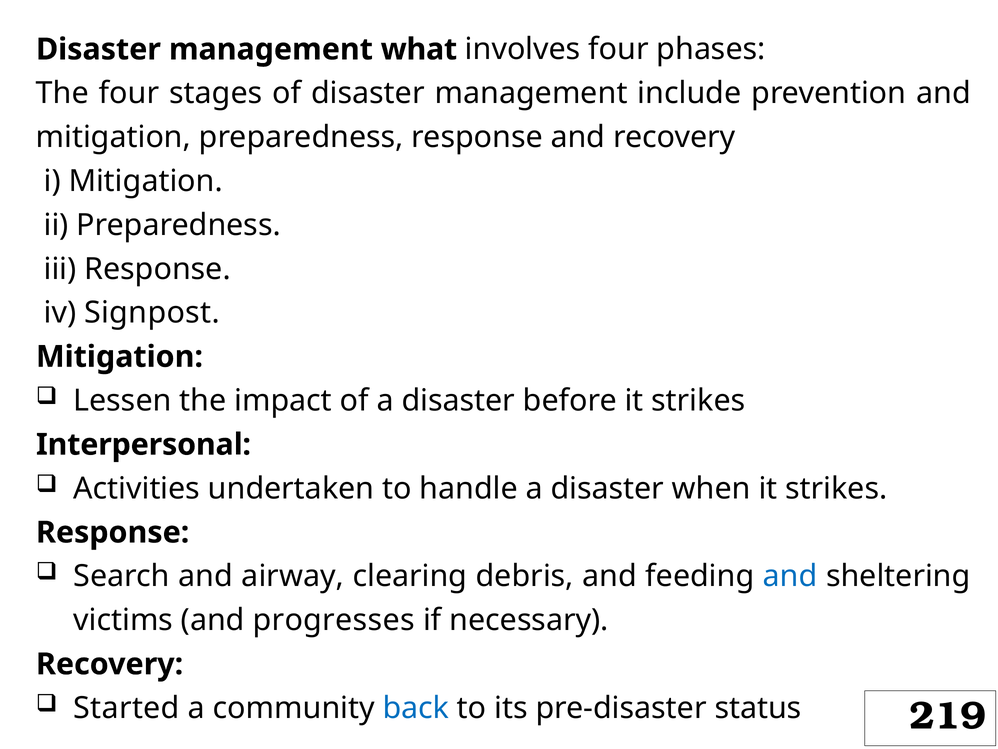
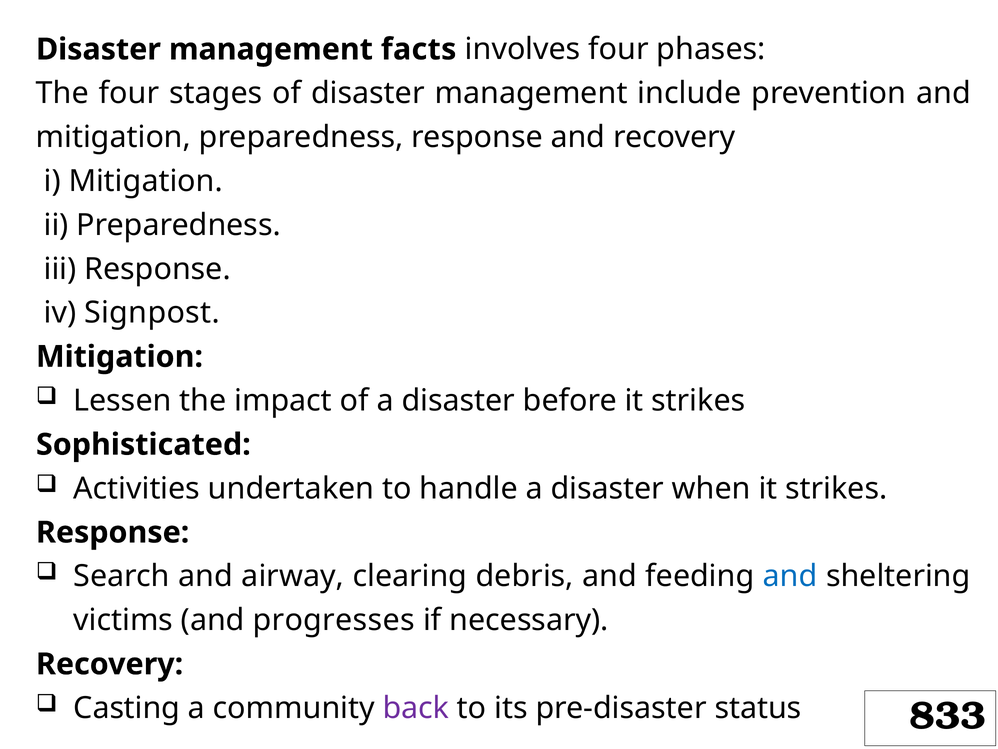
what: what -> facts (419, 49)
Interpersonal: Interpersonal -> Sophisticated (143, 444)
Started: Started -> Casting (127, 708)
back colour: blue -> purple (416, 708)
219: 219 -> 833 (948, 715)
